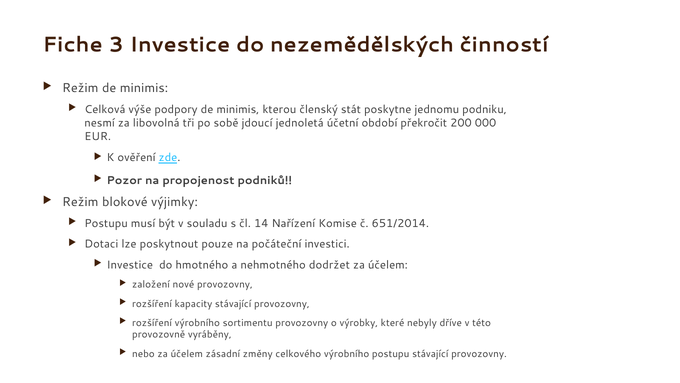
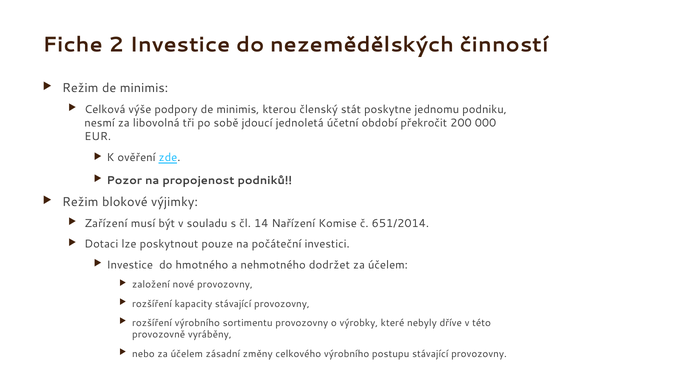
3: 3 -> 2 (116, 45)
Postupu: Postupu -> Zařízení (106, 223)
